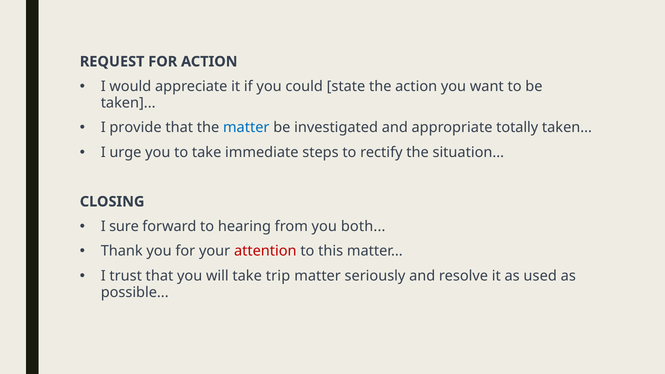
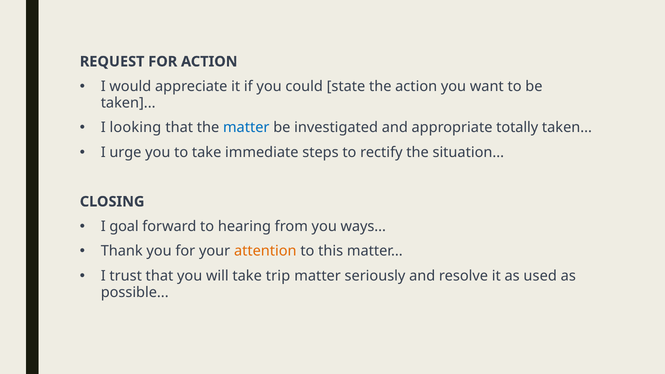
provide: provide -> looking (135, 127)
sure: sure -> goal (124, 226)
both: both -> ways (363, 226)
attention colour: red -> orange (265, 251)
